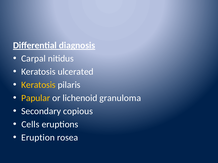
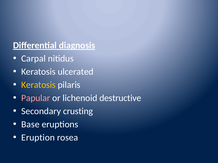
Papular colour: yellow -> pink (36, 98)
granuloma: granuloma -> destructive (120, 98)
copious: copious -> crusting (78, 112)
Cells: Cells -> Base (30, 125)
